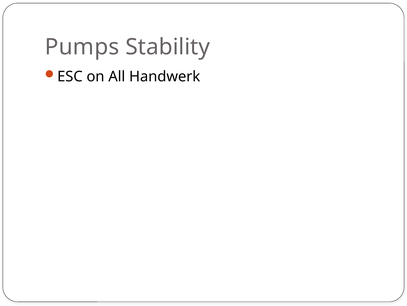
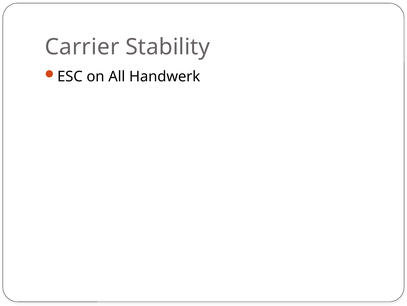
Pumps: Pumps -> Carrier (82, 47)
